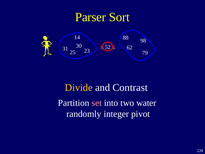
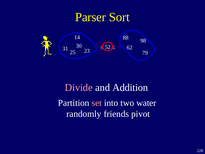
Divide colour: yellow -> pink (79, 87)
Contrast: Contrast -> Addition (130, 87)
integer: integer -> friends (116, 114)
